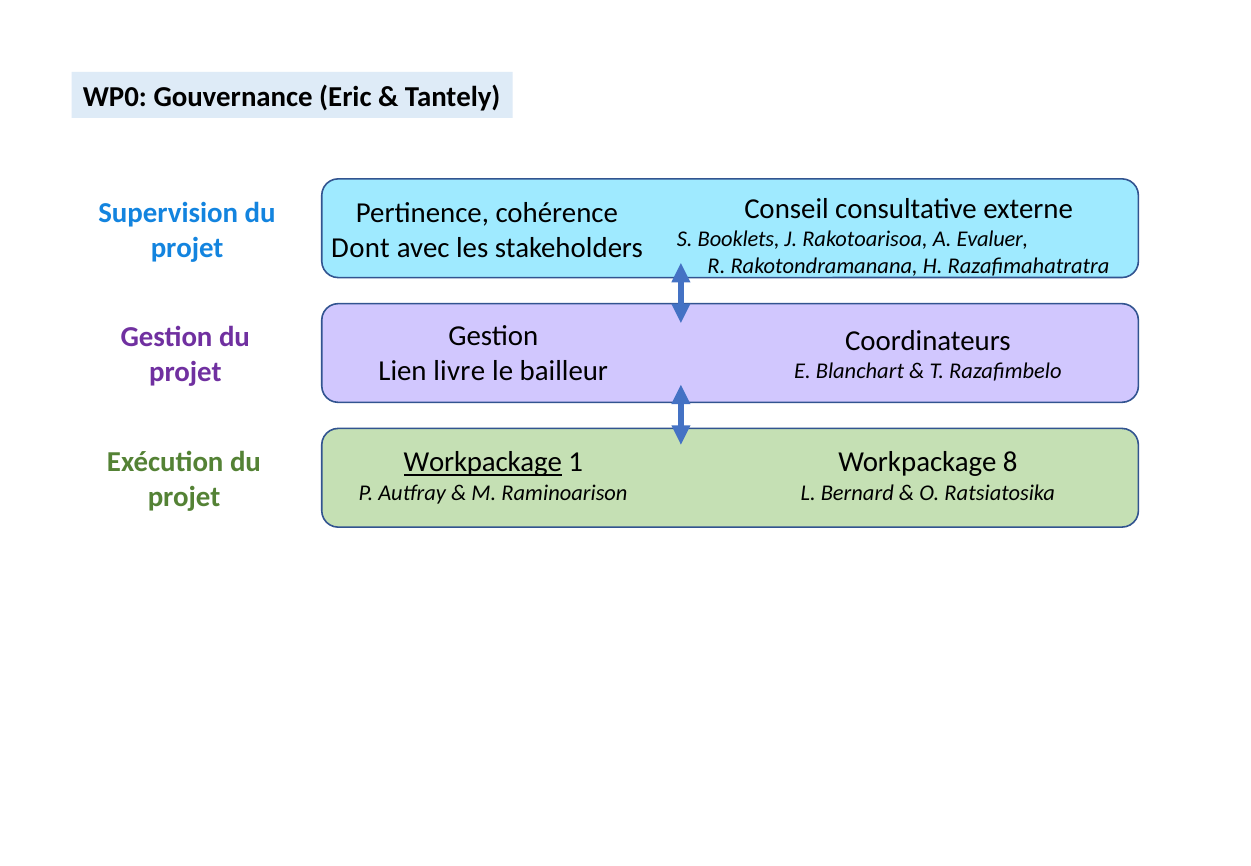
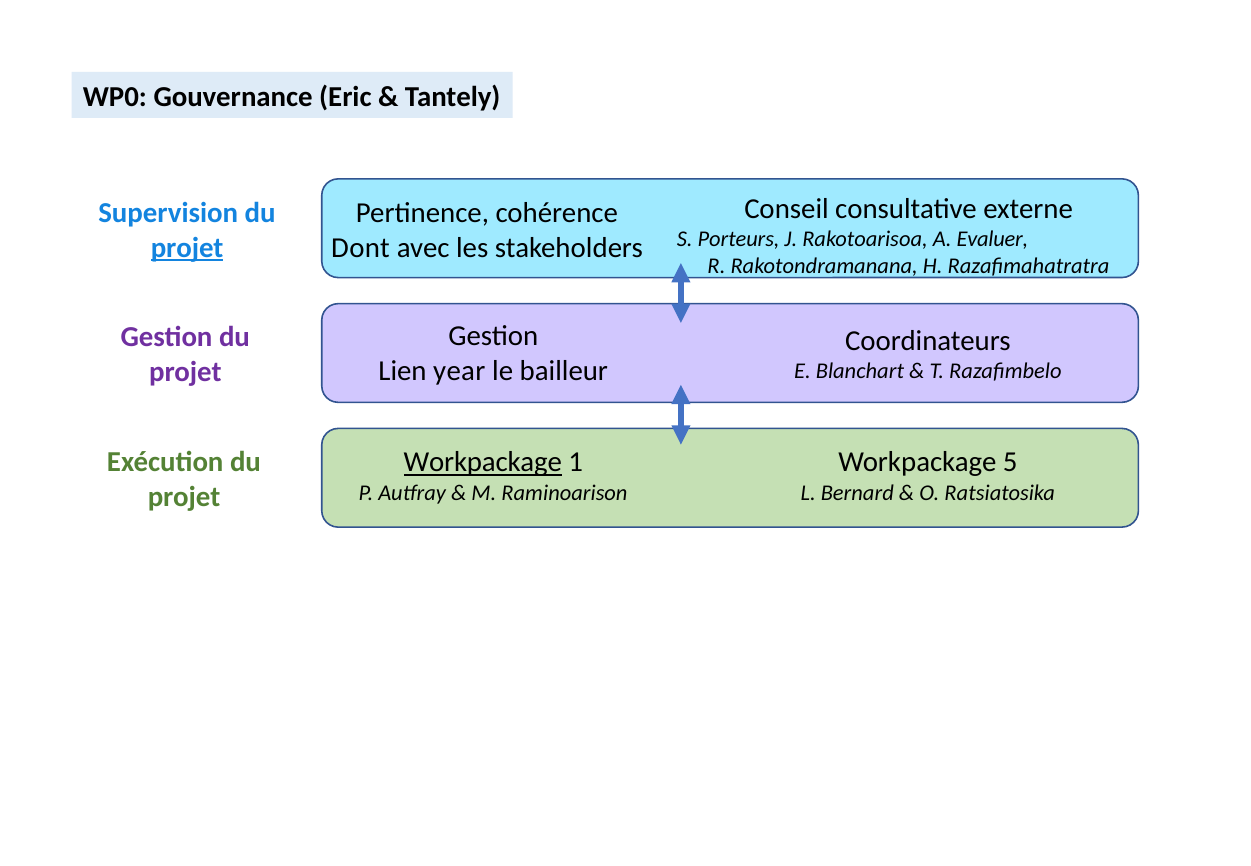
Booklets: Booklets -> Porteurs (739, 239)
projet underline: none -> present (187, 248)
livre: livre -> year (459, 371)
8: 8 -> 5 (1010, 462)
